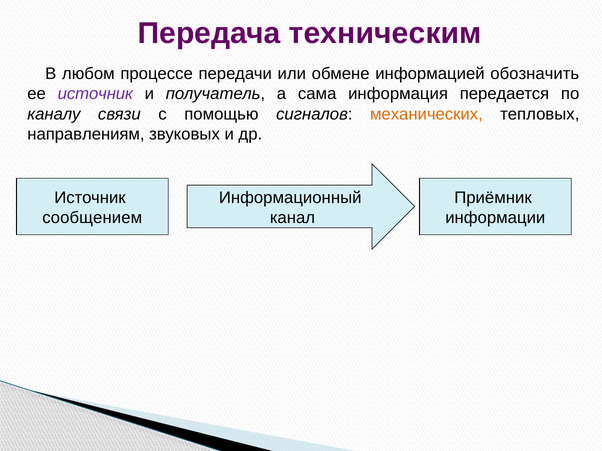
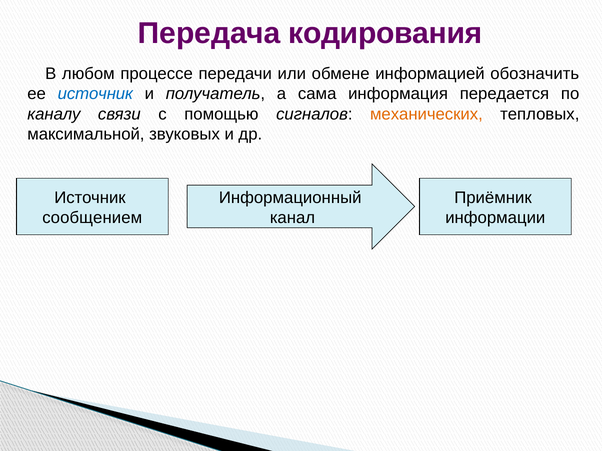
техническим: техническим -> кодирования (385, 33)
источник colour: purple -> blue (95, 94)
направлениям: направлениям -> максимальной (86, 134)
